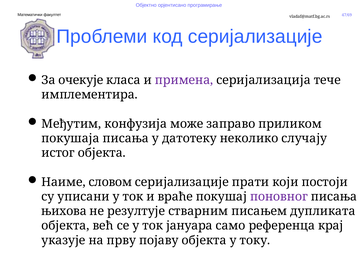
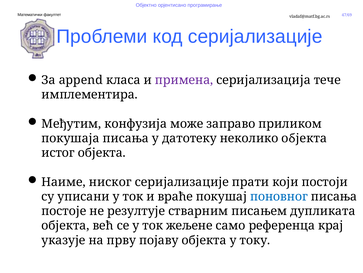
очекује: очекује -> append (81, 80)
неколико случају: случају -> објекта (304, 138)
словом: словом -> ниског (110, 182)
поновног colour: purple -> blue (279, 196)
њихова: њихова -> постоје (64, 211)
јануара: јануара -> жељене (189, 225)
